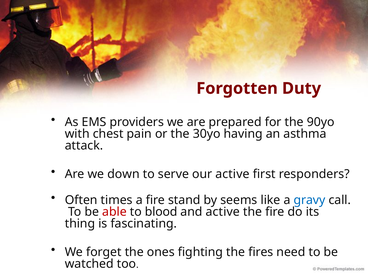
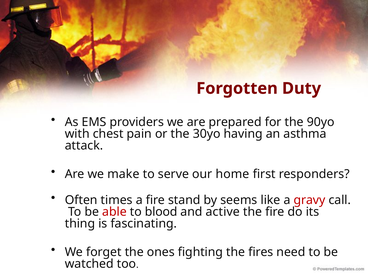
down: down -> make (123, 174)
our active: active -> home (232, 174)
gravy colour: blue -> red (310, 200)
